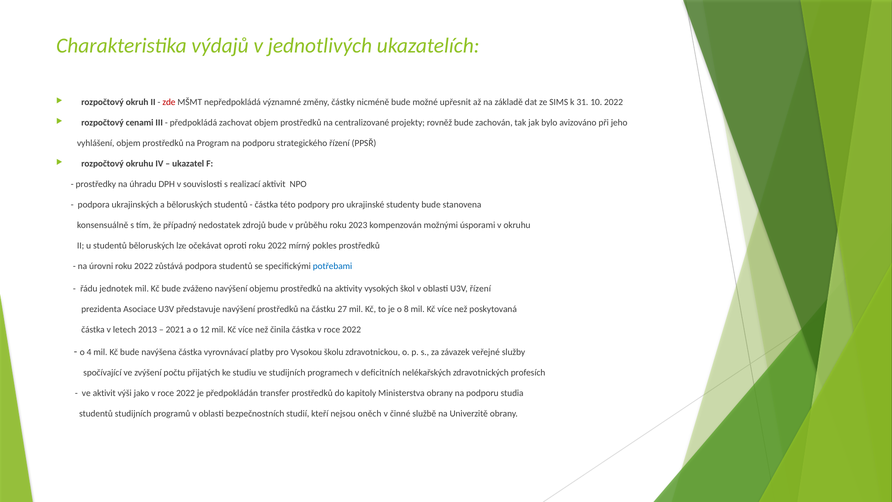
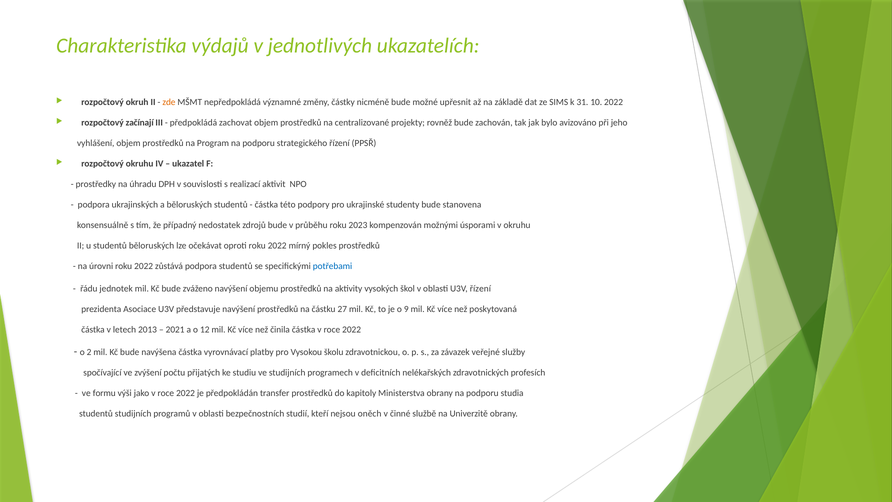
zde colour: red -> orange (169, 102)
cenami: cenami -> začínají (140, 123)
8: 8 -> 9 (406, 309)
4: 4 -> 2 (89, 352)
ve aktivit: aktivit -> formu (104, 393)
